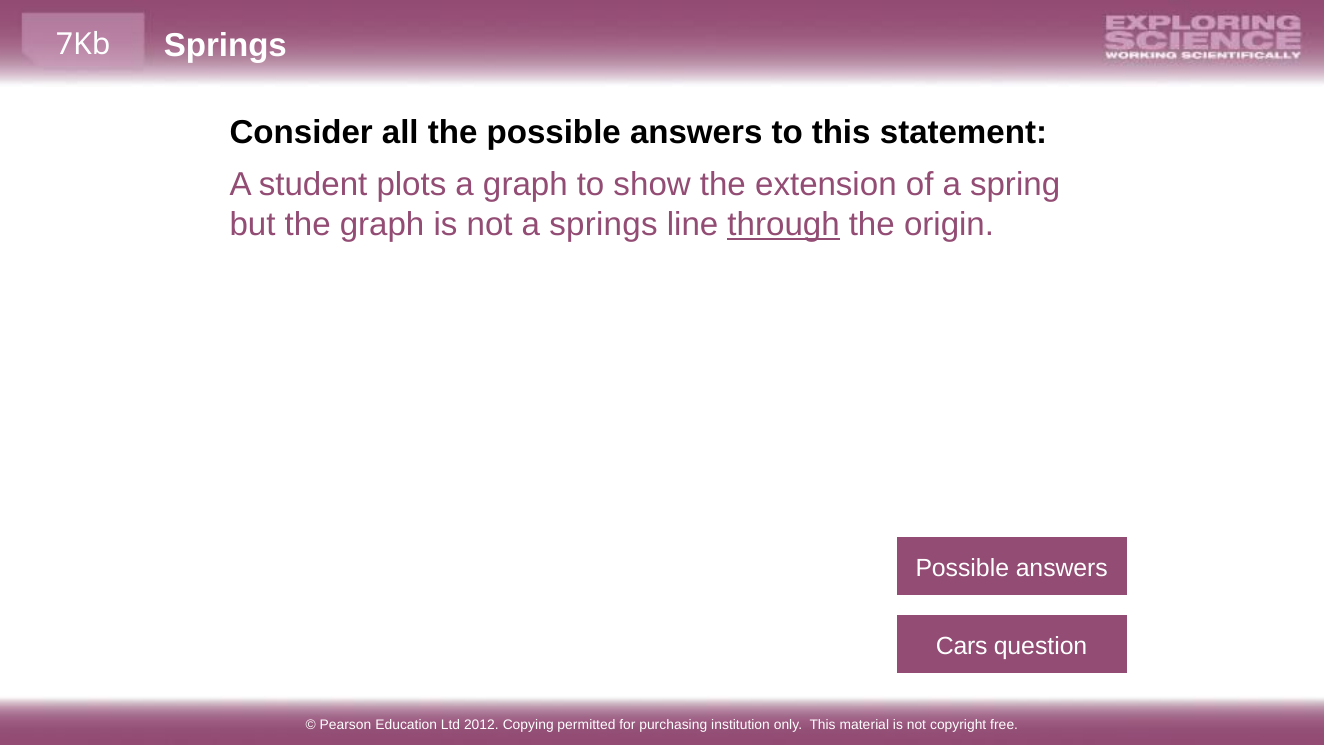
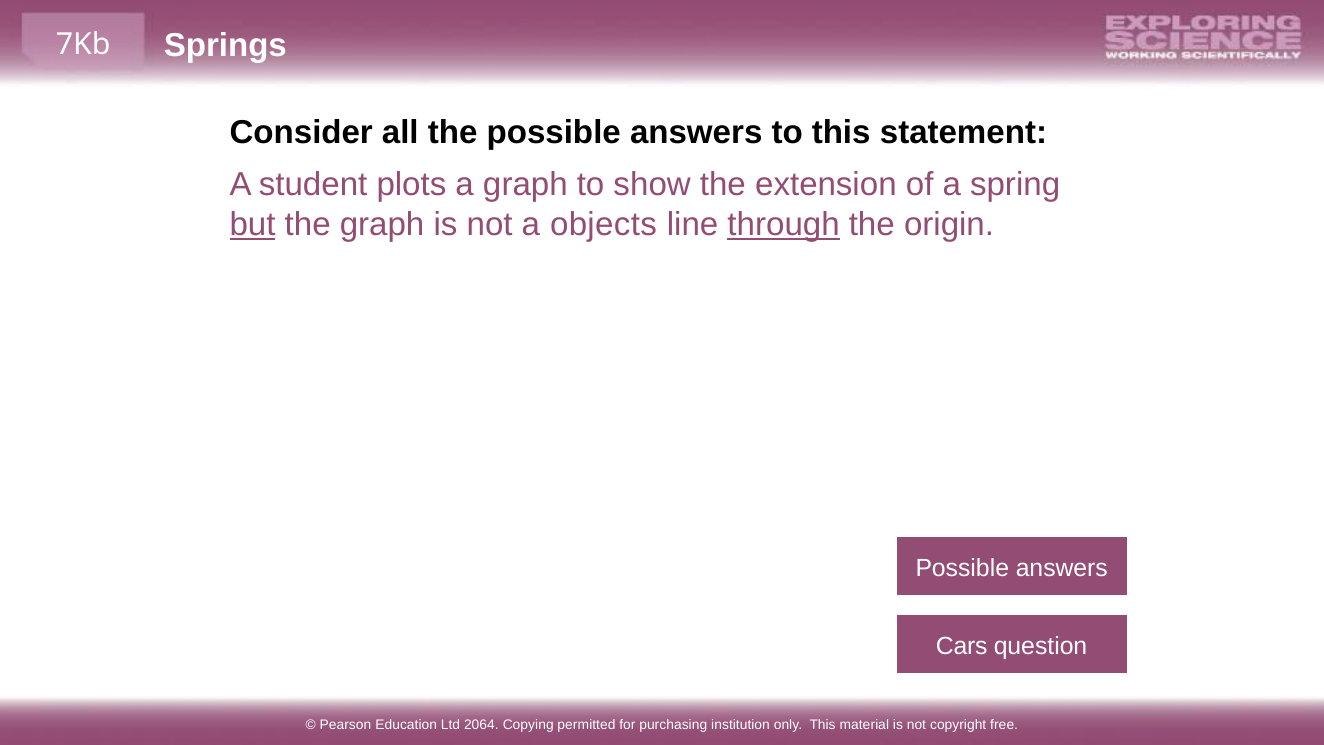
but underline: none -> present (253, 225)
a springs: springs -> objects (603, 225)
2012: 2012 -> 2064 (481, 724)
